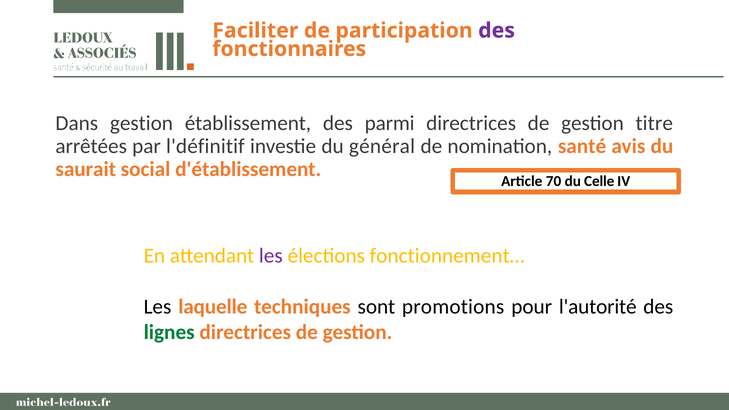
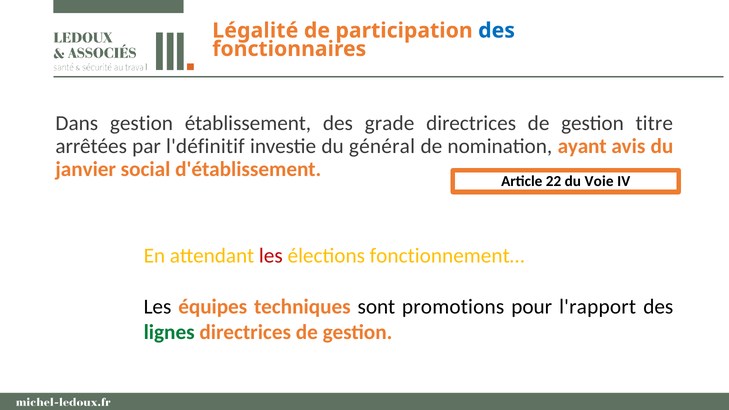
Faciliter: Faciliter -> Légalité (255, 31)
des colour: purple -> blue (497, 31)
parmi: parmi -> grade (389, 123)
santé: santé -> ayant (582, 146)
saurait: saurait -> janvier (86, 169)
70: 70 -> 22 (554, 181)
Celle: Celle -> Voie (599, 181)
les colour: purple -> red (271, 256)
laquelle: laquelle -> équipes (213, 307)
l'autorité: l'autorité -> l'rapport (598, 307)
